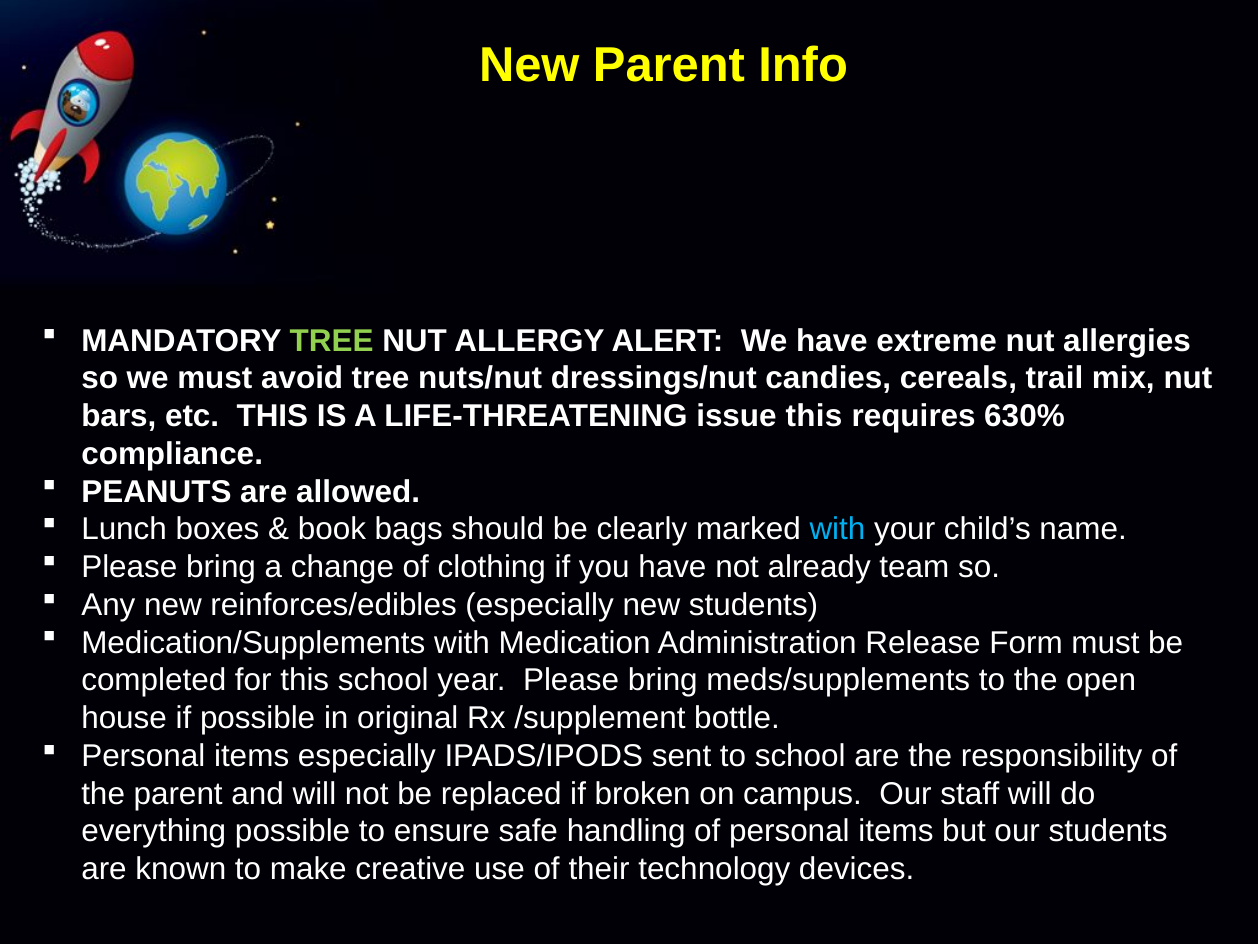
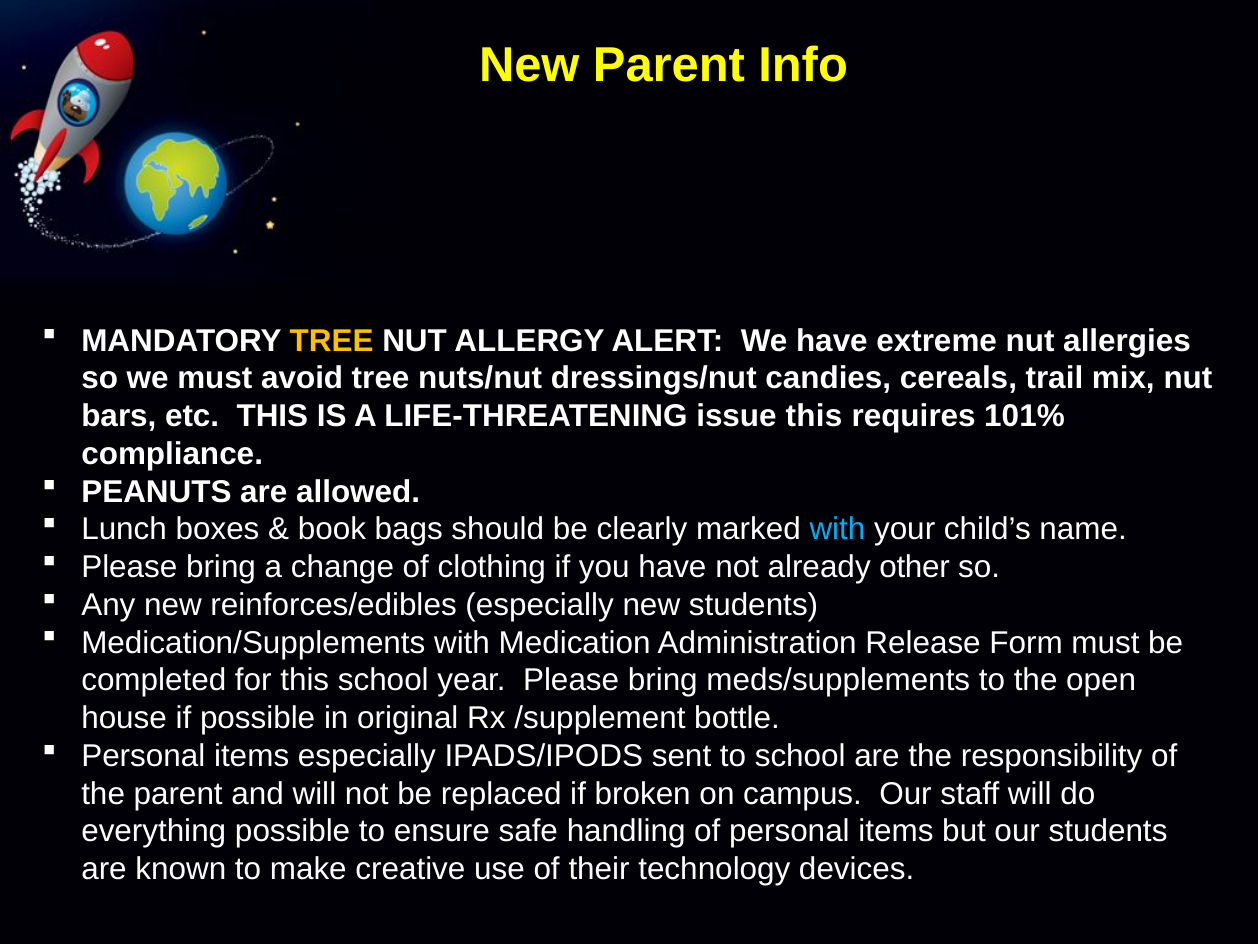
TREE colour: light green -> yellow (332, 340)
630%: 630% -> 101% (1024, 416)
team: team -> other (915, 567)
